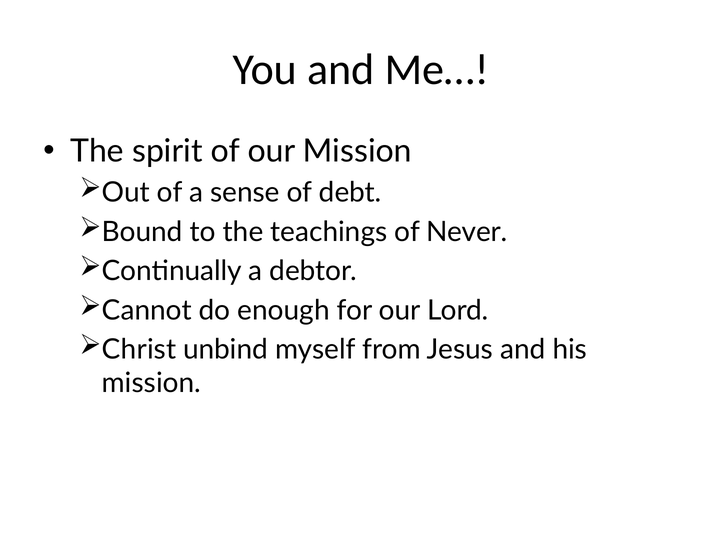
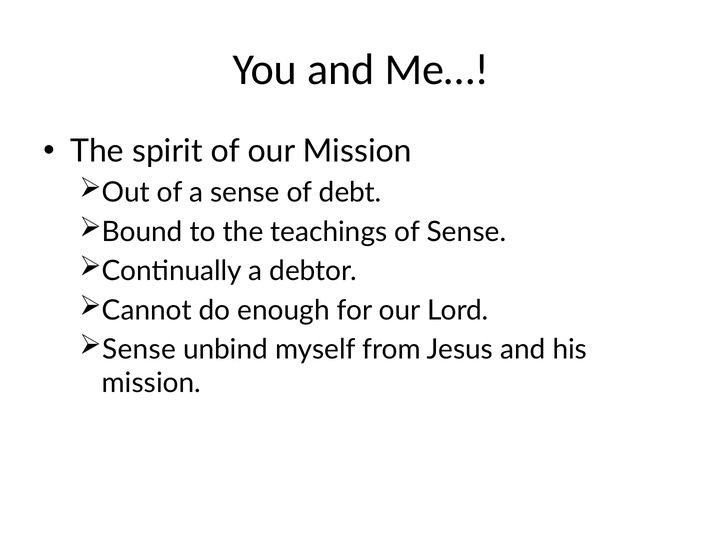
of Never: Never -> Sense (467, 232)
Christ: Christ -> Sense (139, 350)
